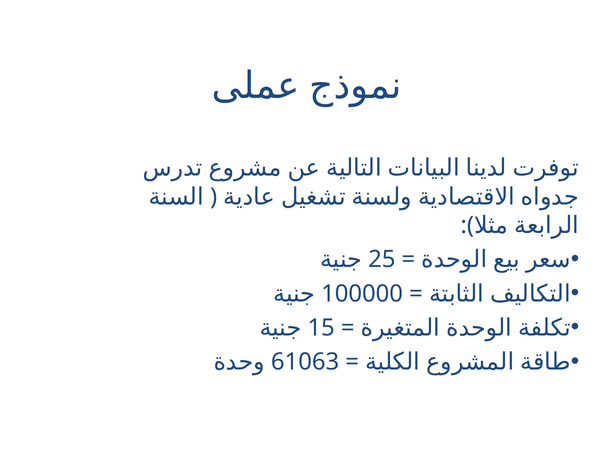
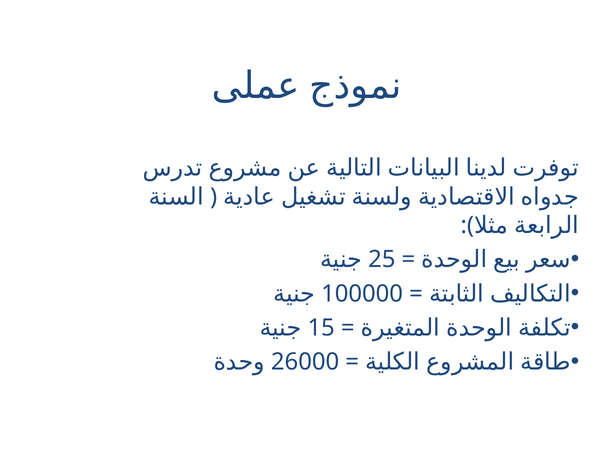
61063: 61063 -> 26000 (305, 362)
